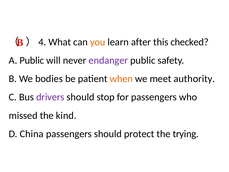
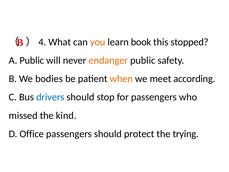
after: after -> book (141, 42)
checked: checked -> stopped (190, 42)
endanger colour: purple -> orange (108, 60)
authority: authority -> according (194, 79)
drivers colour: purple -> blue (50, 97)
China: China -> Office (32, 134)
